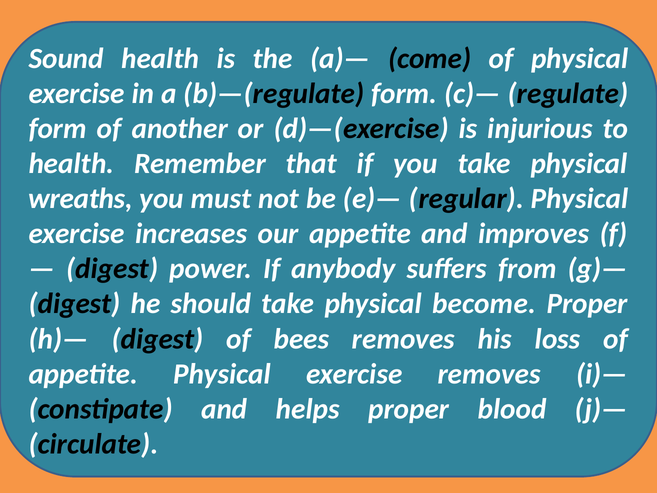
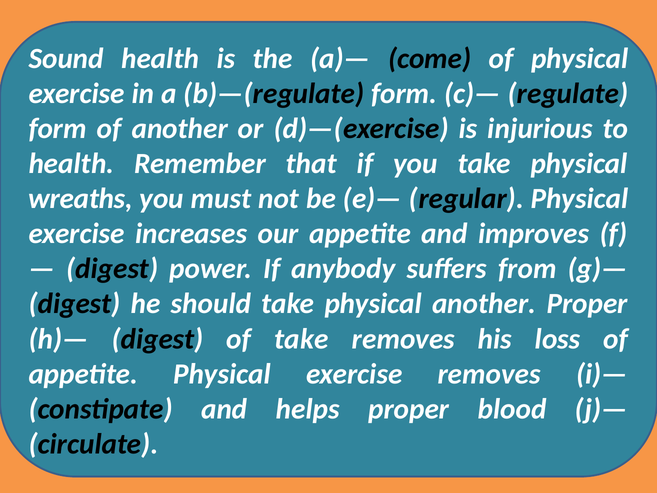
physical become: become -> another (484, 304)
of bees: bees -> take (301, 339)
